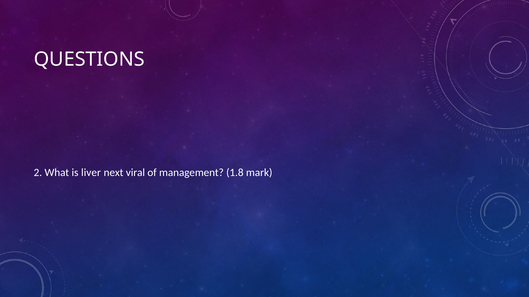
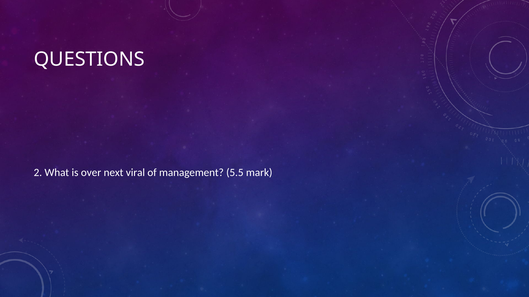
liver: liver -> over (91, 173)
1.8: 1.8 -> 5.5 (235, 173)
